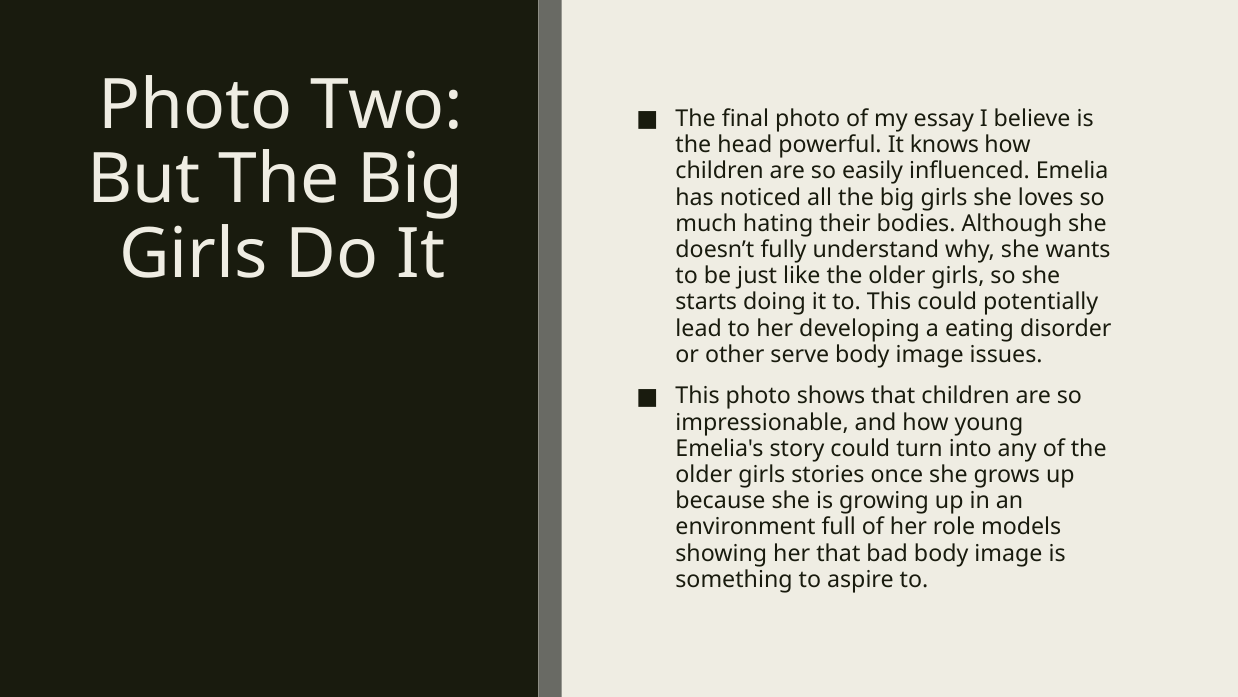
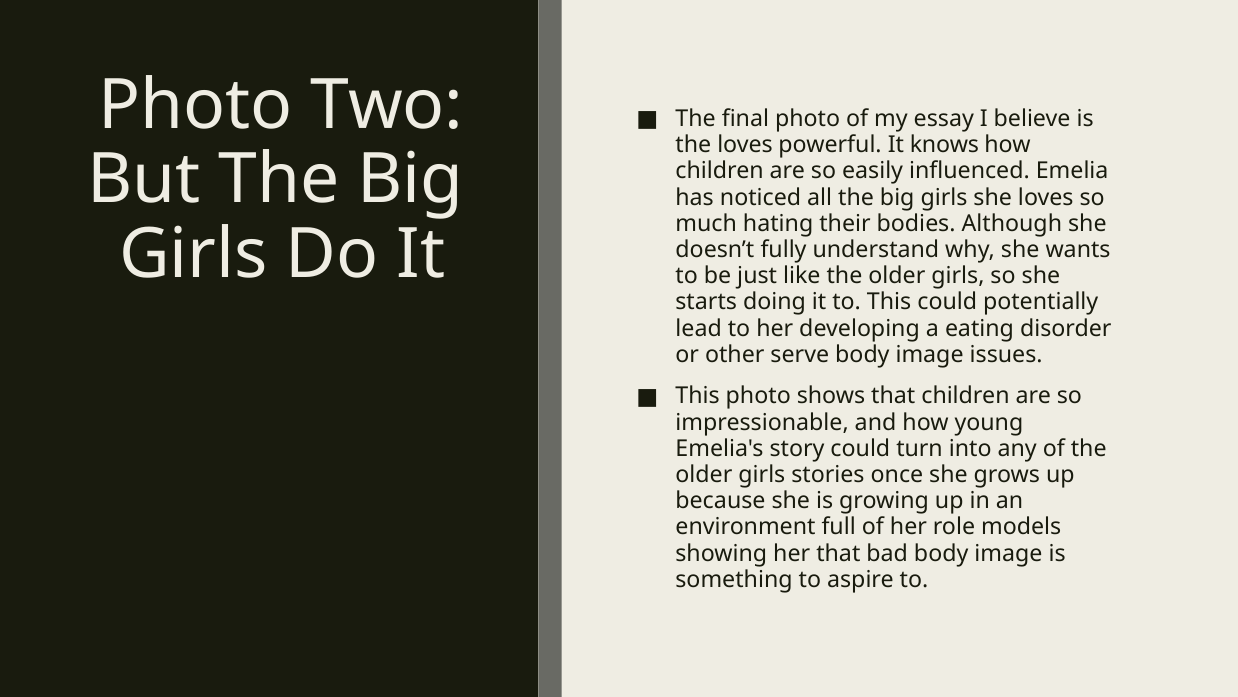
the head: head -> loves (745, 145)
